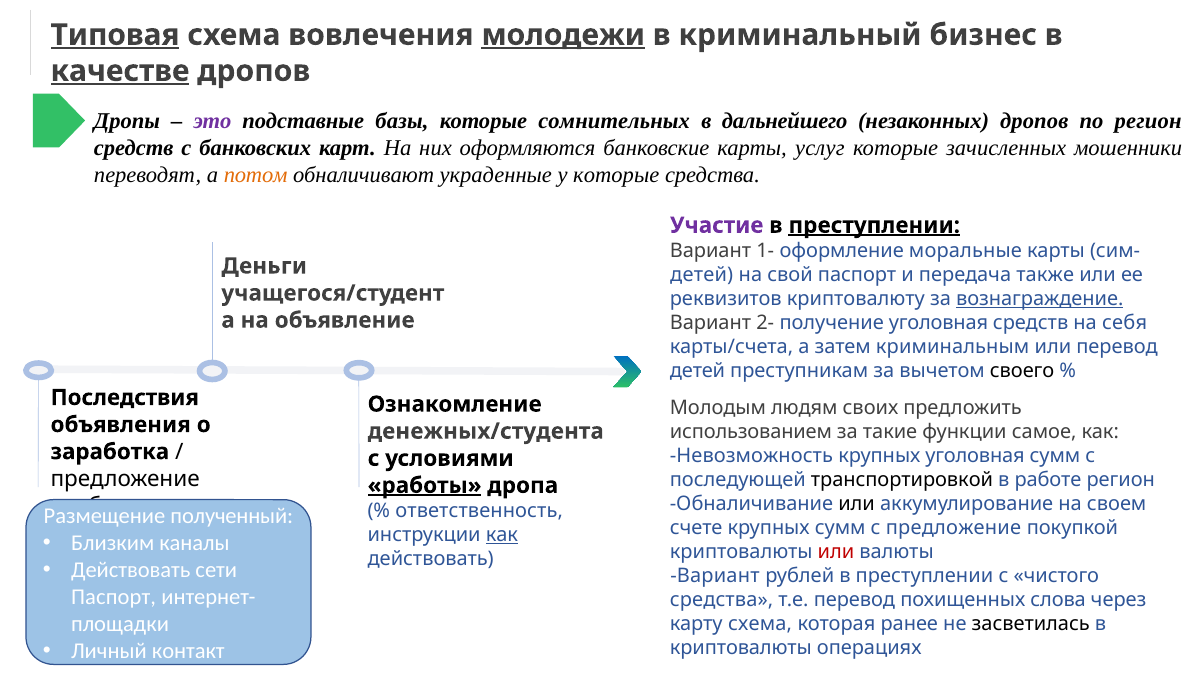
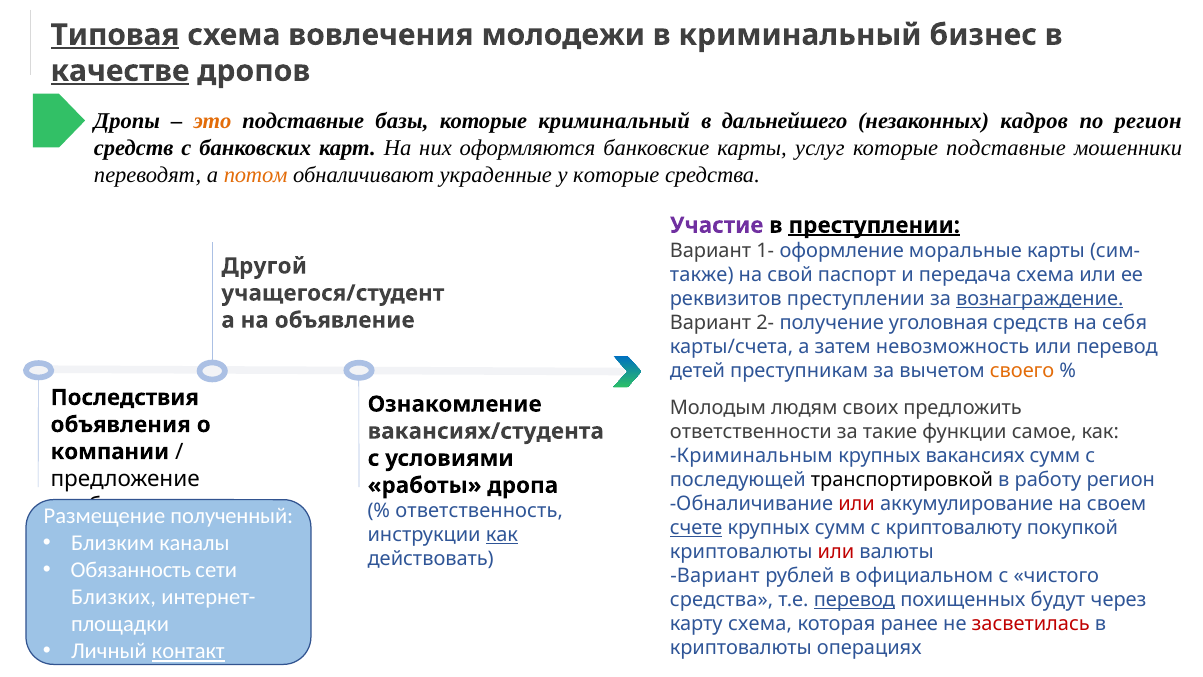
молодежи underline: present -> none (563, 35)
это colour: purple -> orange (212, 121)
которые сомнительных: сомнительных -> криминальный (614, 121)
незаконных дропов: дропов -> кадров (1034, 121)
которые зачисленных: зачисленных -> подставные (1006, 148)
Деньги: Деньги -> Другой (264, 266)
детей: детей -> также (702, 275)
передача также: также -> схема (1045, 275)
реквизитов криптовалюту: криптовалюту -> преступлении (856, 299)
криминальным: криминальным -> невозможность (953, 347)
своего colour: black -> orange (1022, 371)
использованием: использованием -> ответственности (751, 432)
денежных/студента: денежных/студента -> вакансиях/студента (486, 431)
заработка: заработка -> компании (110, 452)
Невозможность: Невозможность -> Криминальным (751, 456)
крупных уголовная: уголовная -> вакансиях (975, 456)
работе: работе -> работу (1048, 480)
работы underline: present -> none (425, 485)
или colour: black -> red (857, 504)
счете underline: none -> present (696, 528)
с предложение: предложение -> криптовалюту (954, 528)
Действовать: Действовать -> Обязанность (131, 570)
рублей в преступлении: преступлении -> официальном (924, 576)
Паспорт: Паспорт -> Близких (114, 597)
перевод underline: none -> present (854, 600)
слова: слова -> будут (1058, 600)
засветилась colour: black -> red (1031, 624)
контакт underline: none -> present (188, 651)
